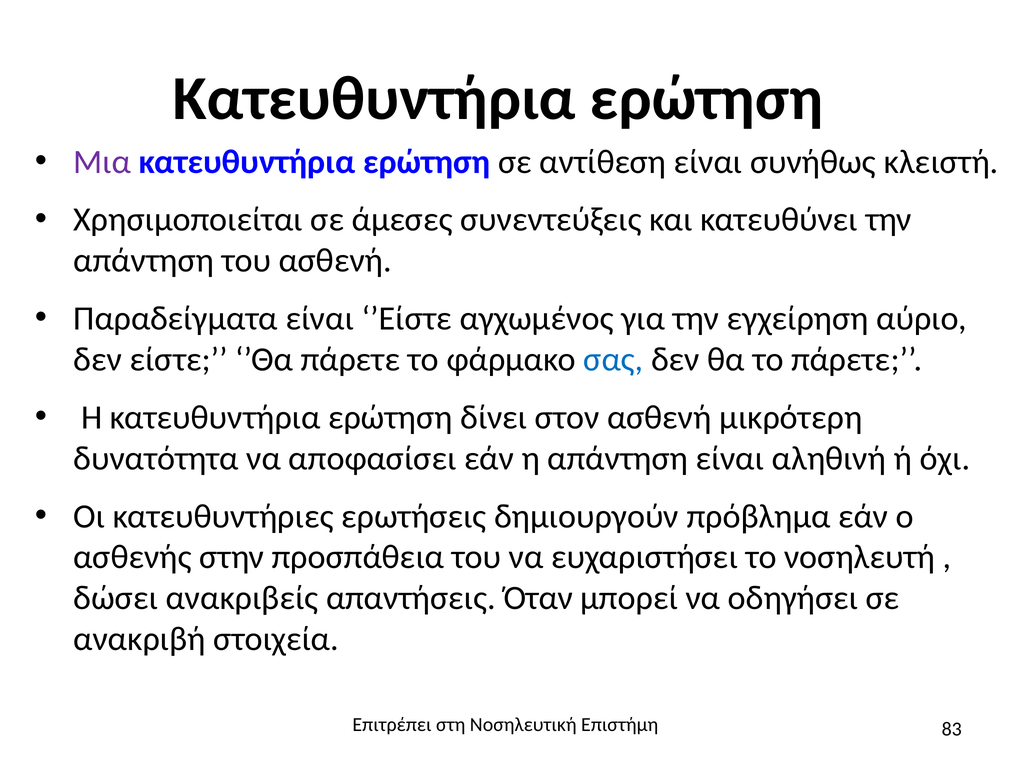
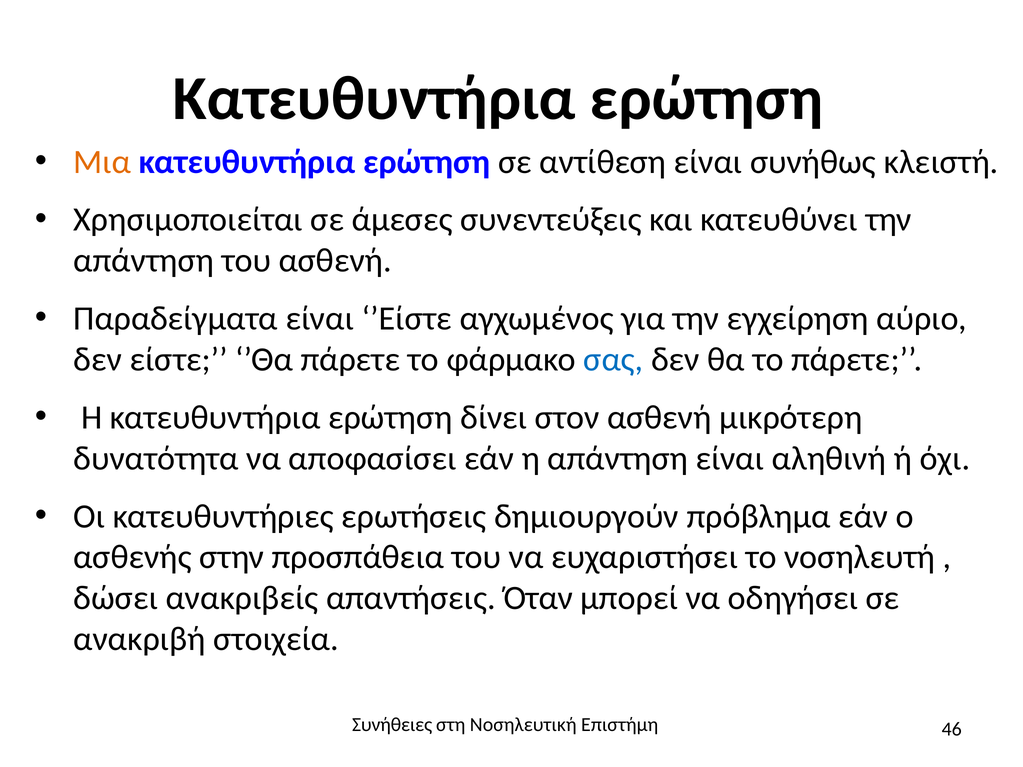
Μια colour: purple -> orange (102, 162)
Επιτρέπει: Επιτρέπει -> Συνήθειες (392, 725)
83: 83 -> 46 (952, 729)
